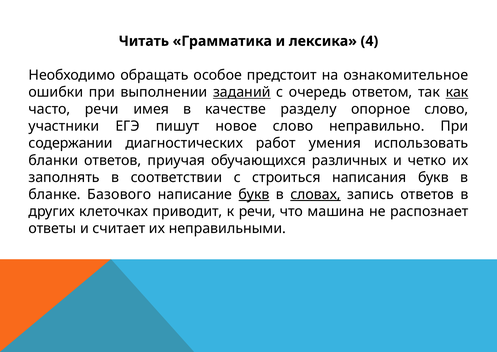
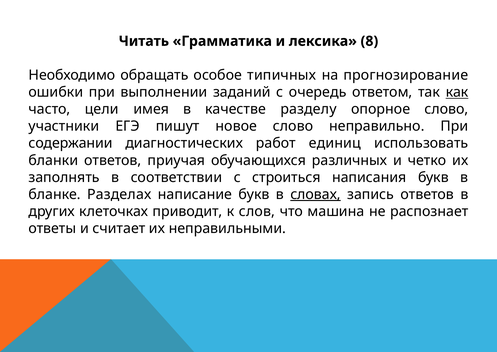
4: 4 -> 8 (369, 41)
предстоит: предстоит -> типичных (282, 75)
ознакомительное: ознакомительное -> прогнозирование (406, 75)
заданий underline: present -> none (242, 92)
часто речи: речи -> цели (102, 109)
умения: умения -> единиц (335, 143)
Базового: Базового -> Разделах (119, 194)
букв underline: present -> none (254, 194)
к речи: речи -> слов (257, 211)
